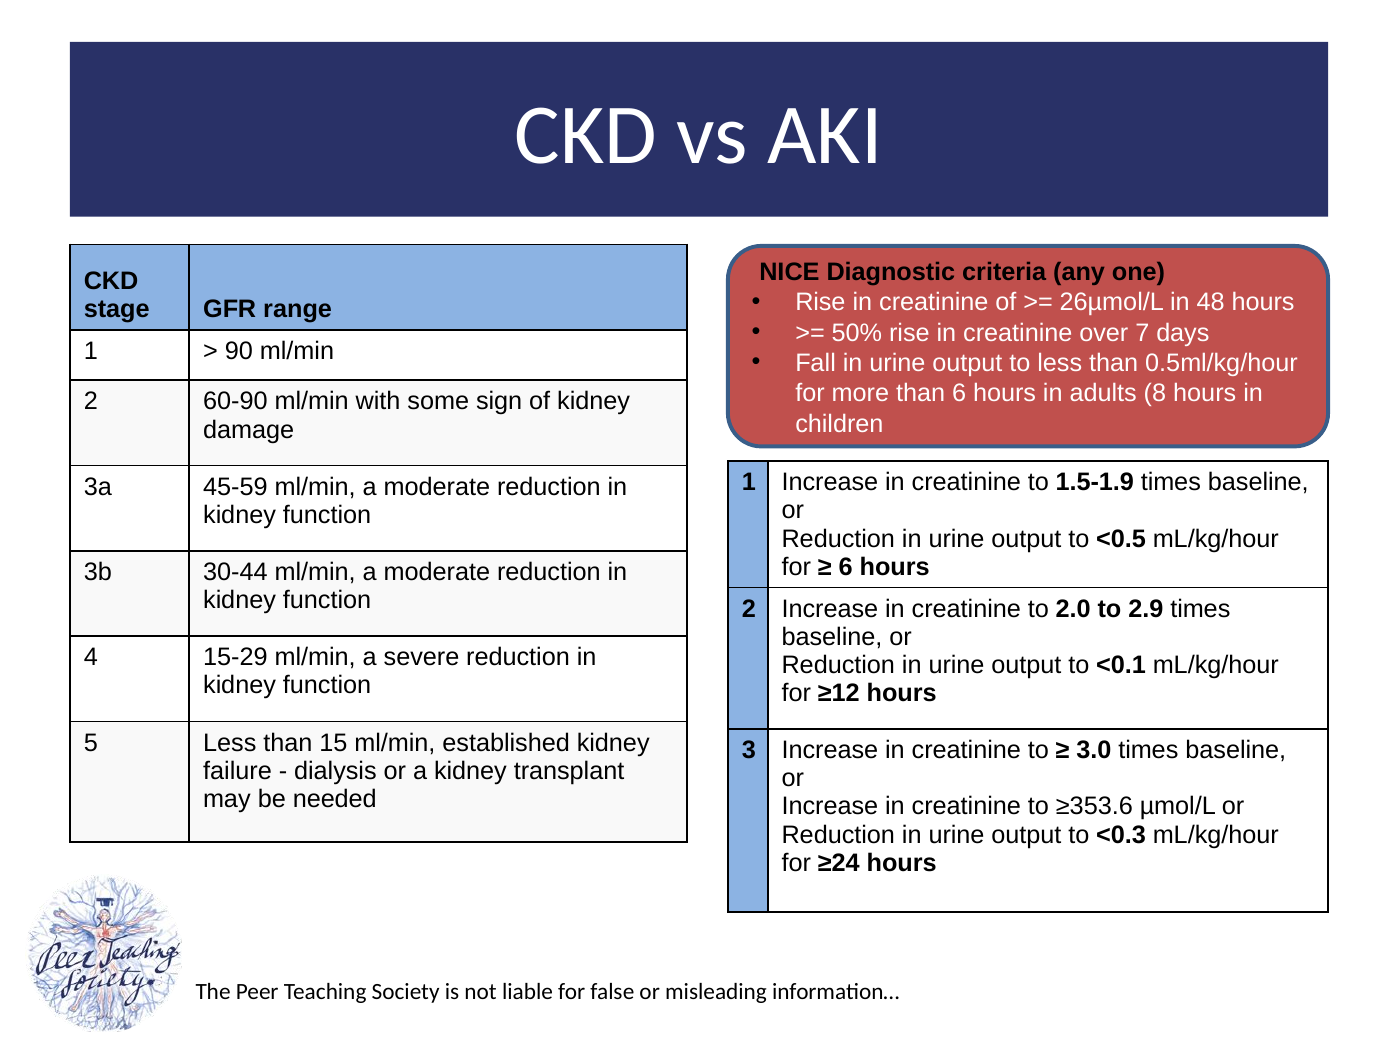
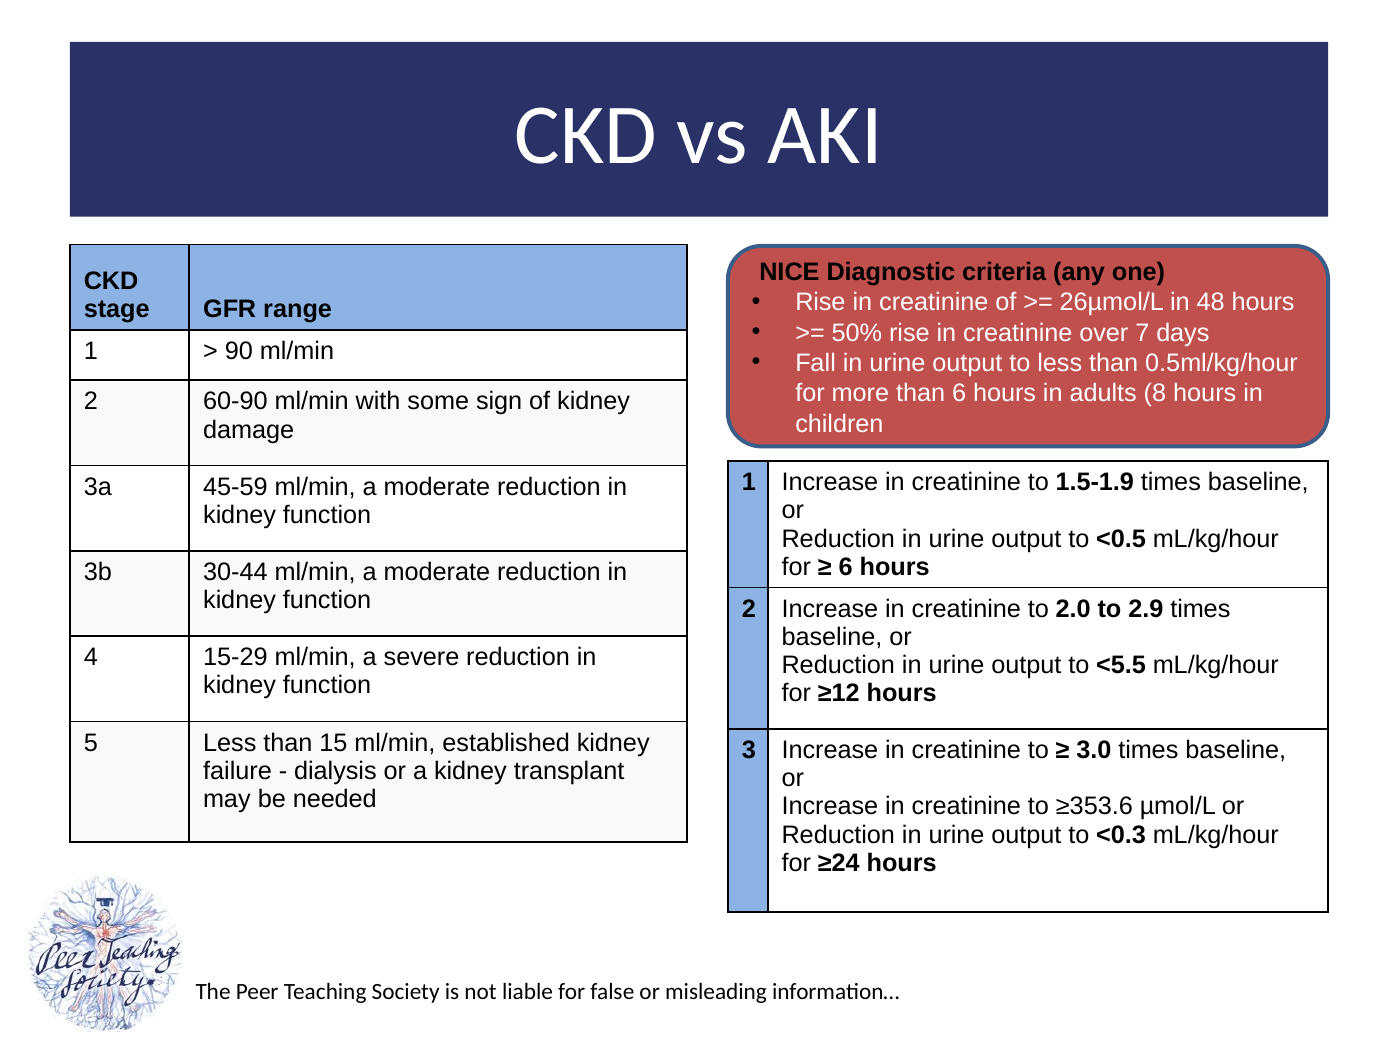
<0.1: <0.1 -> <5.5 (1121, 666)
